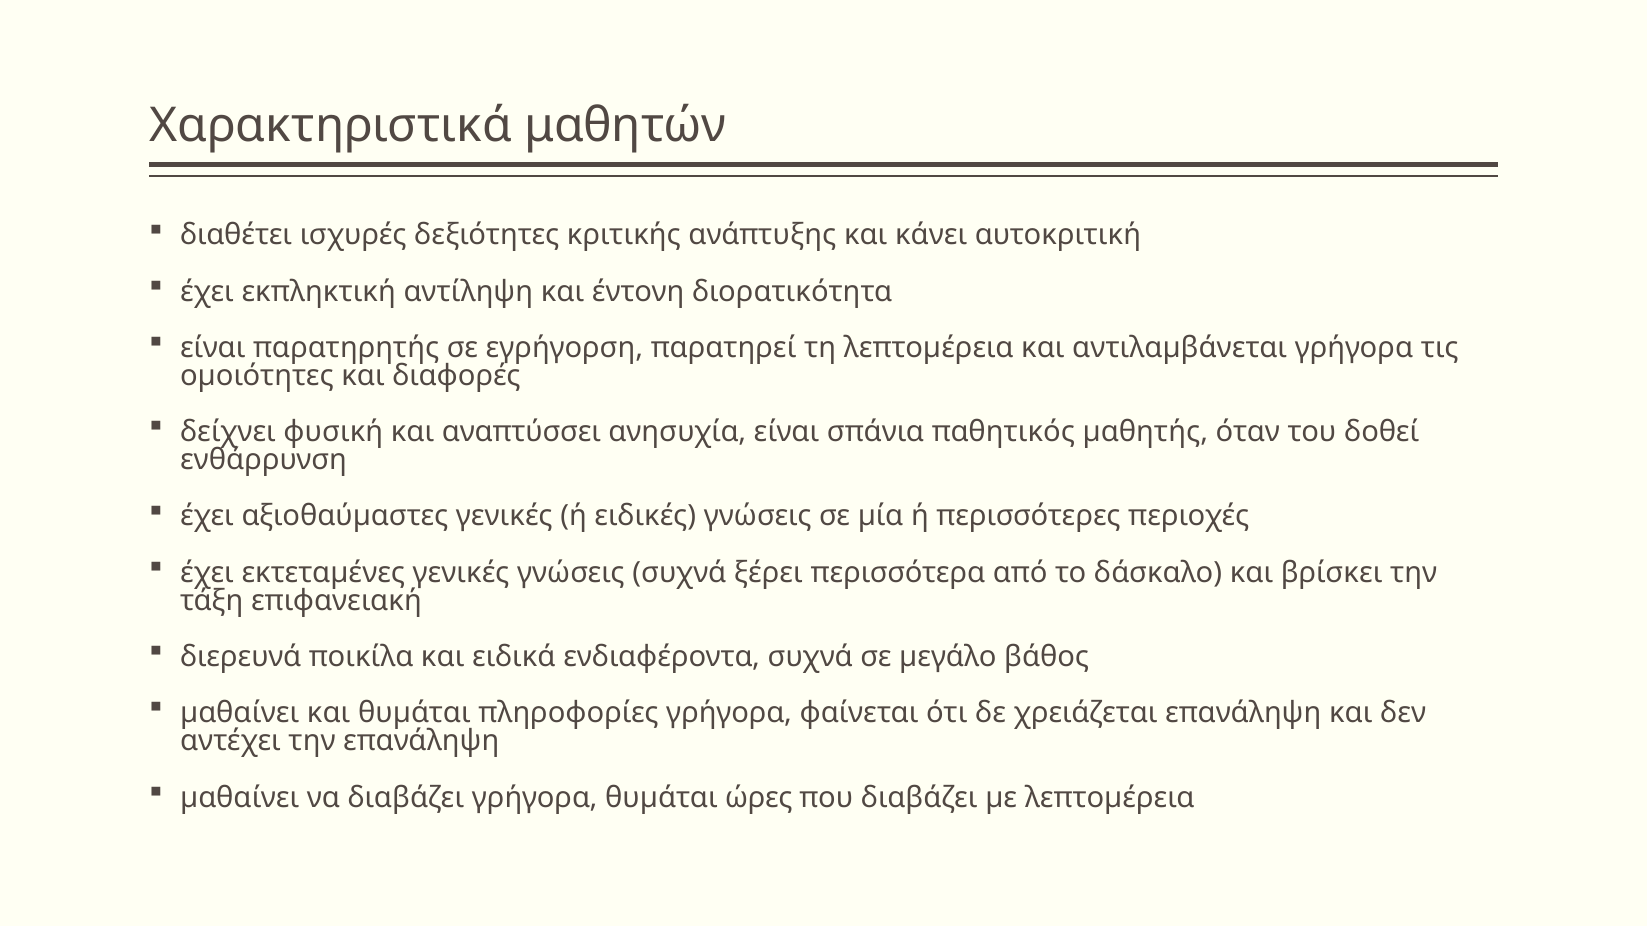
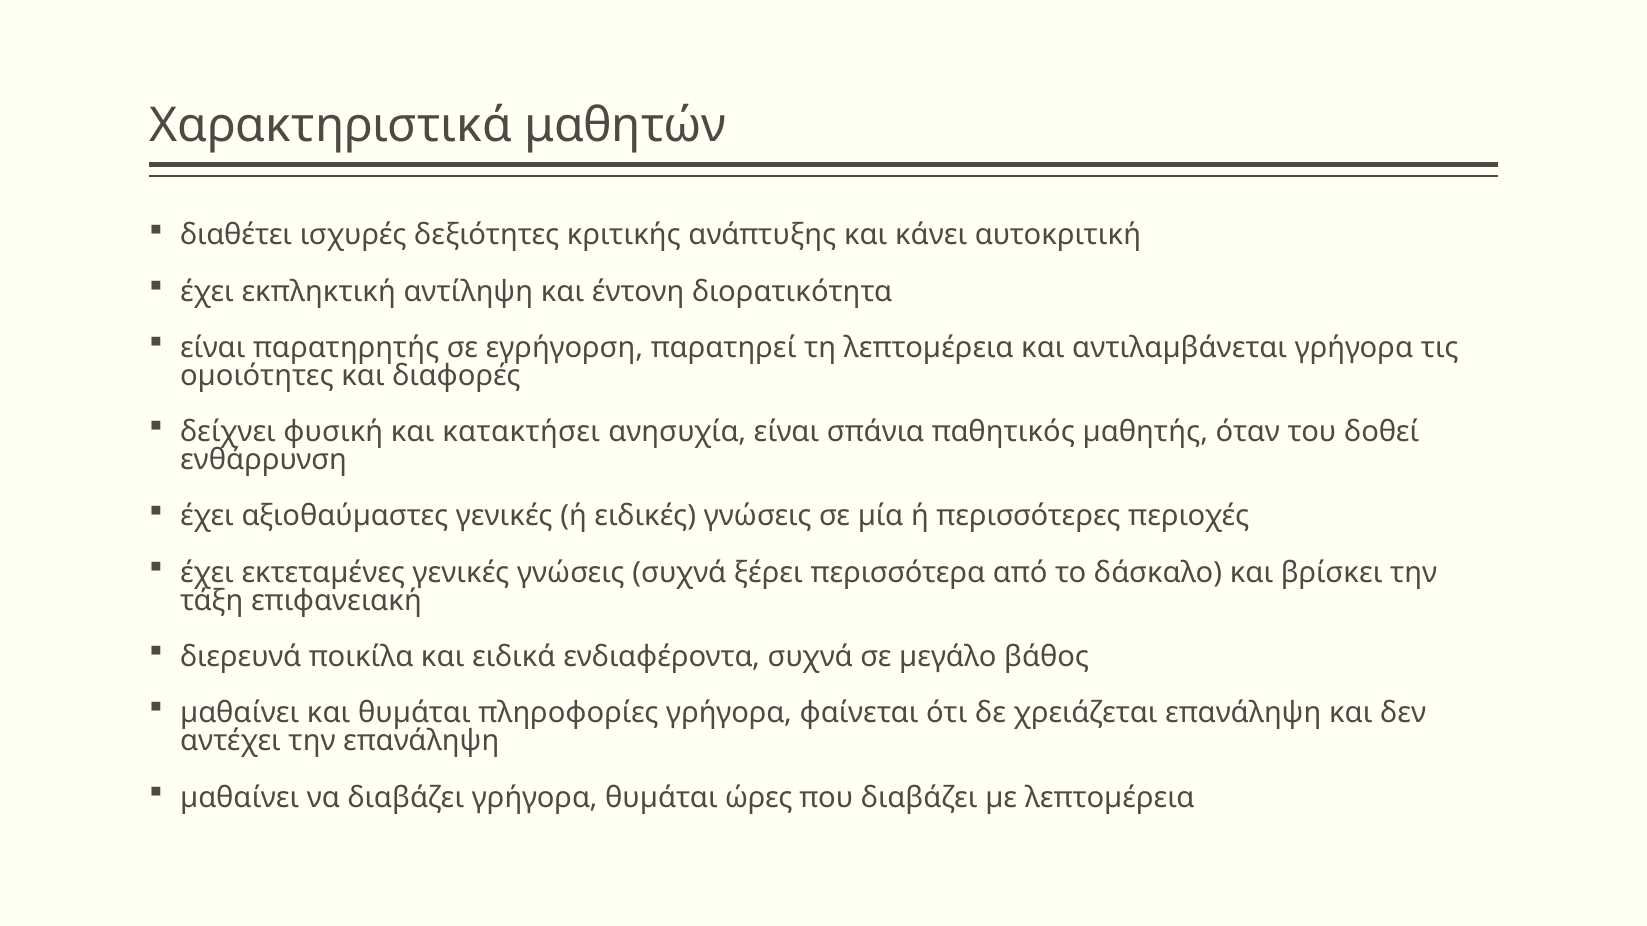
αναπτύσσει: αναπτύσσει -> κατακτήσει (521, 432)
